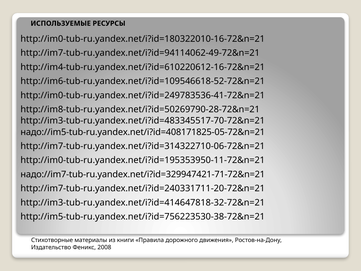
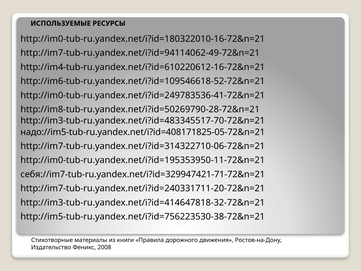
надо://im7-tub-ru.yandex.net/i?id=329947421-71-72&n=21: надо://im7-tub-ru.yandex.net/i?id=329947421-71-72&n=21 -> себя://im7-tub-ru.yandex.net/i?id=329947421-71-72&n=21 (143, 174)
